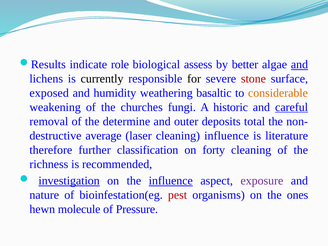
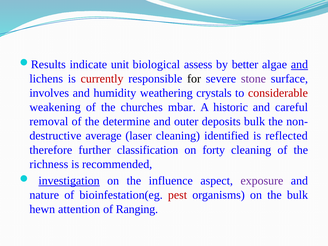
role: role -> unit (120, 64)
currently colour: black -> red (102, 79)
stone colour: red -> purple (253, 79)
exposed: exposed -> involves (49, 93)
basaltic: basaltic -> crystals (214, 93)
considerable colour: orange -> red (278, 93)
fungi: fungi -> mbar (182, 107)
careful underline: present -> none (292, 107)
deposits total: total -> bulk (255, 121)
cleaning influence: influence -> identified (227, 136)
literature: literature -> reflected (287, 136)
influence underline: present -> none (171, 181)
the ones: ones -> bulk (297, 195)
molecule: molecule -> attention (79, 209)
Pressure: Pressure -> Ranging (137, 209)
